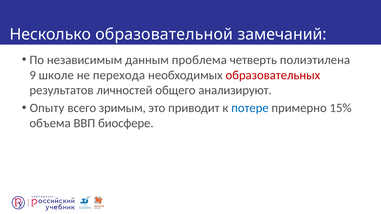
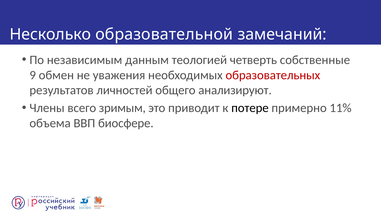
проблема: проблема -> теологией (199, 60)
полиэтилена: полиэтилена -> собственные (315, 60)
школе: школе -> обмен (56, 75)
перехода: перехода -> уважения (119, 75)
Опыту: Опыту -> Члены (47, 108)
потере colour: blue -> black (250, 108)
15%: 15% -> 11% (341, 108)
